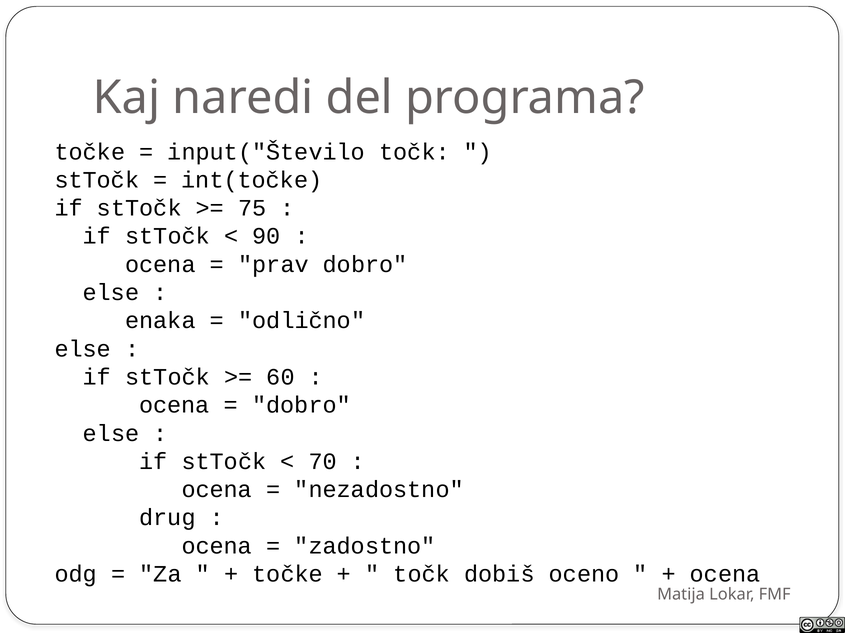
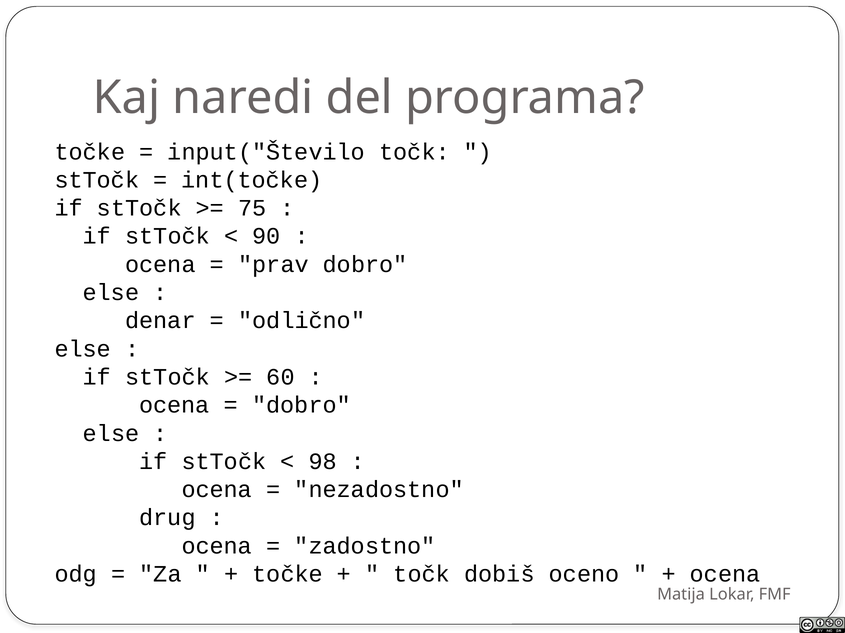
enaka: enaka -> denar (160, 321)
70: 70 -> 98 (323, 462)
